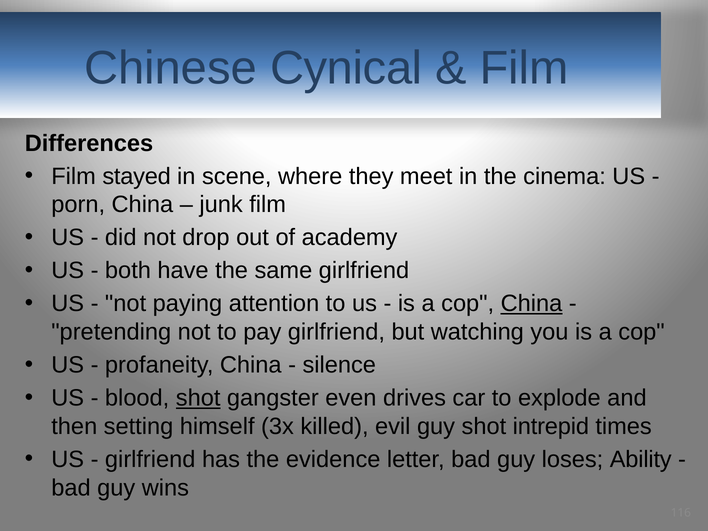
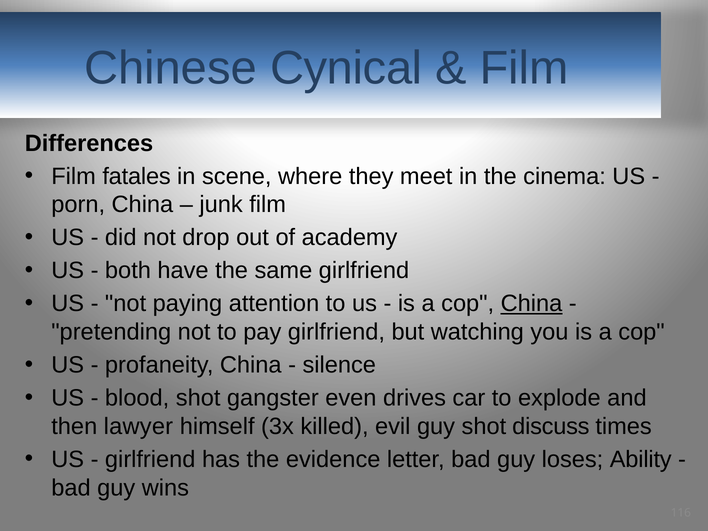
stayed: stayed -> fatales (137, 176)
shot underline: present -> none (198, 398)
setting: setting -> lawyer (138, 426)
intrepid: intrepid -> discuss (551, 426)
